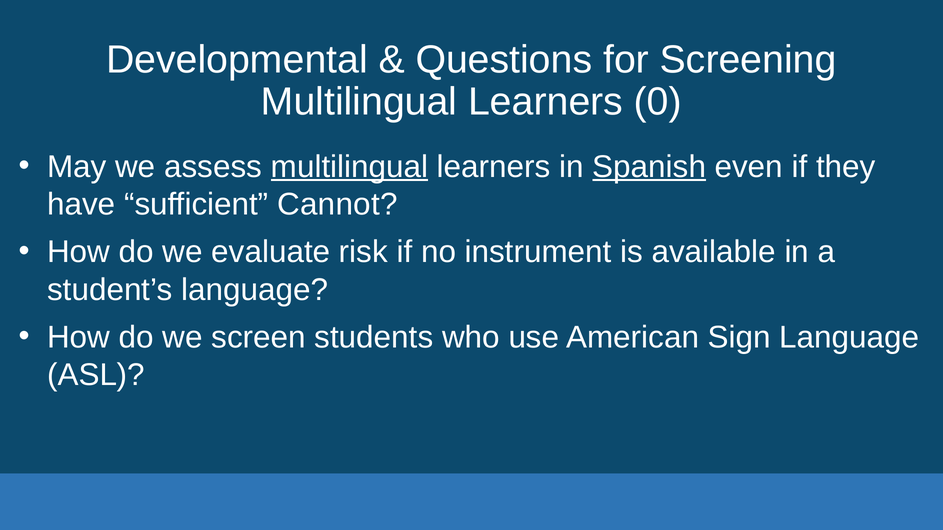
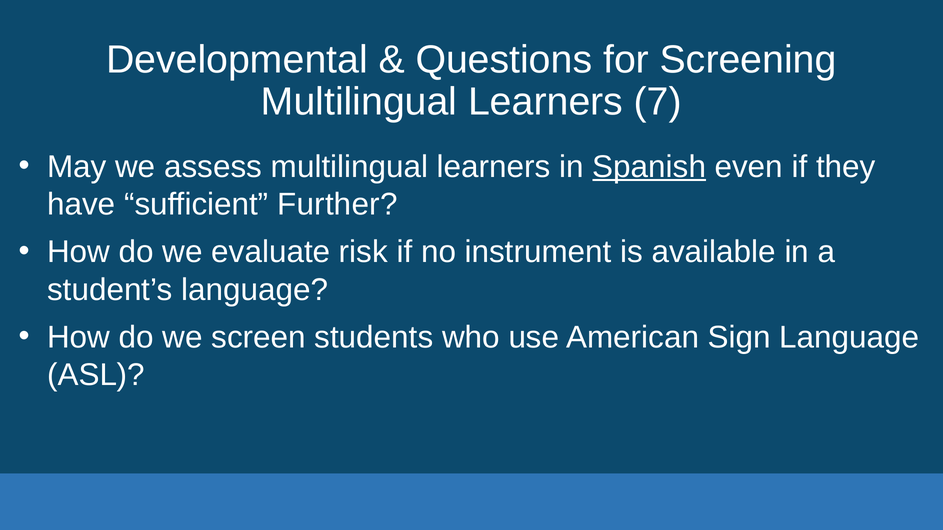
0: 0 -> 7 (658, 102)
multilingual underline: present -> none (349, 167)
Cannot: Cannot -> Further (337, 205)
